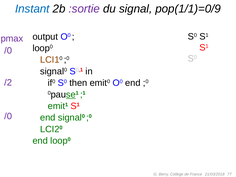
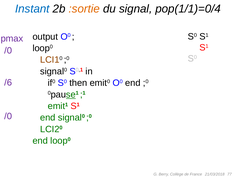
:sortie colour: purple -> orange (84, 9)
pop(1/1)=0/9: pop(1/1)=0/9 -> pop(1/1)=0/4 (188, 9)
/2: /2 -> /6 (8, 83)
